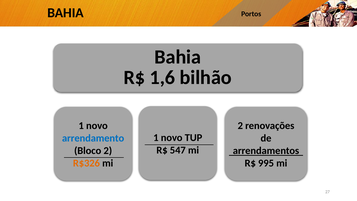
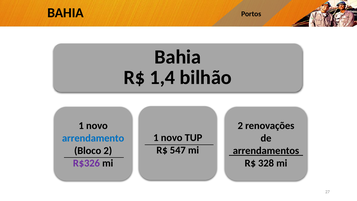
1,6: 1,6 -> 1,4 (162, 77)
R$326 colour: orange -> purple (86, 163)
995: 995 -> 328 (266, 163)
